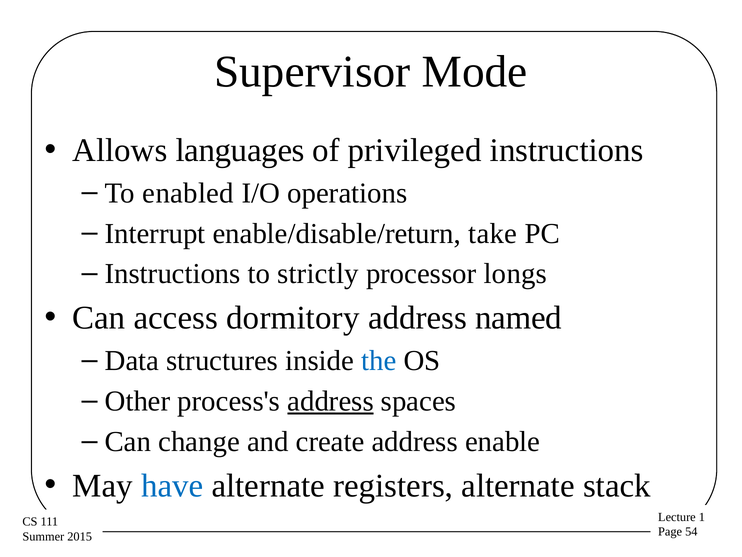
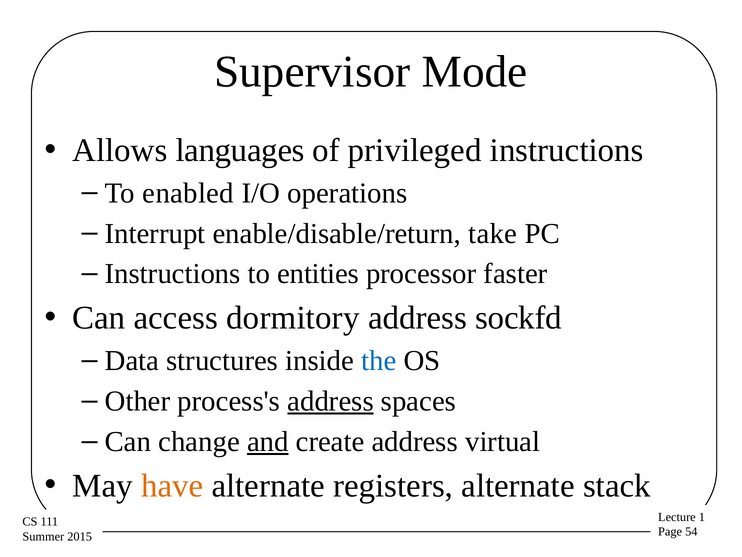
strictly: strictly -> entities (318, 274)
longs: longs -> faster (515, 274)
named: named -> sockfd (519, 318)
and underline: none -> present (268, 441)
enable: enable -> virtual (503, 441)
have colour: blue -> orange (172, 485)
